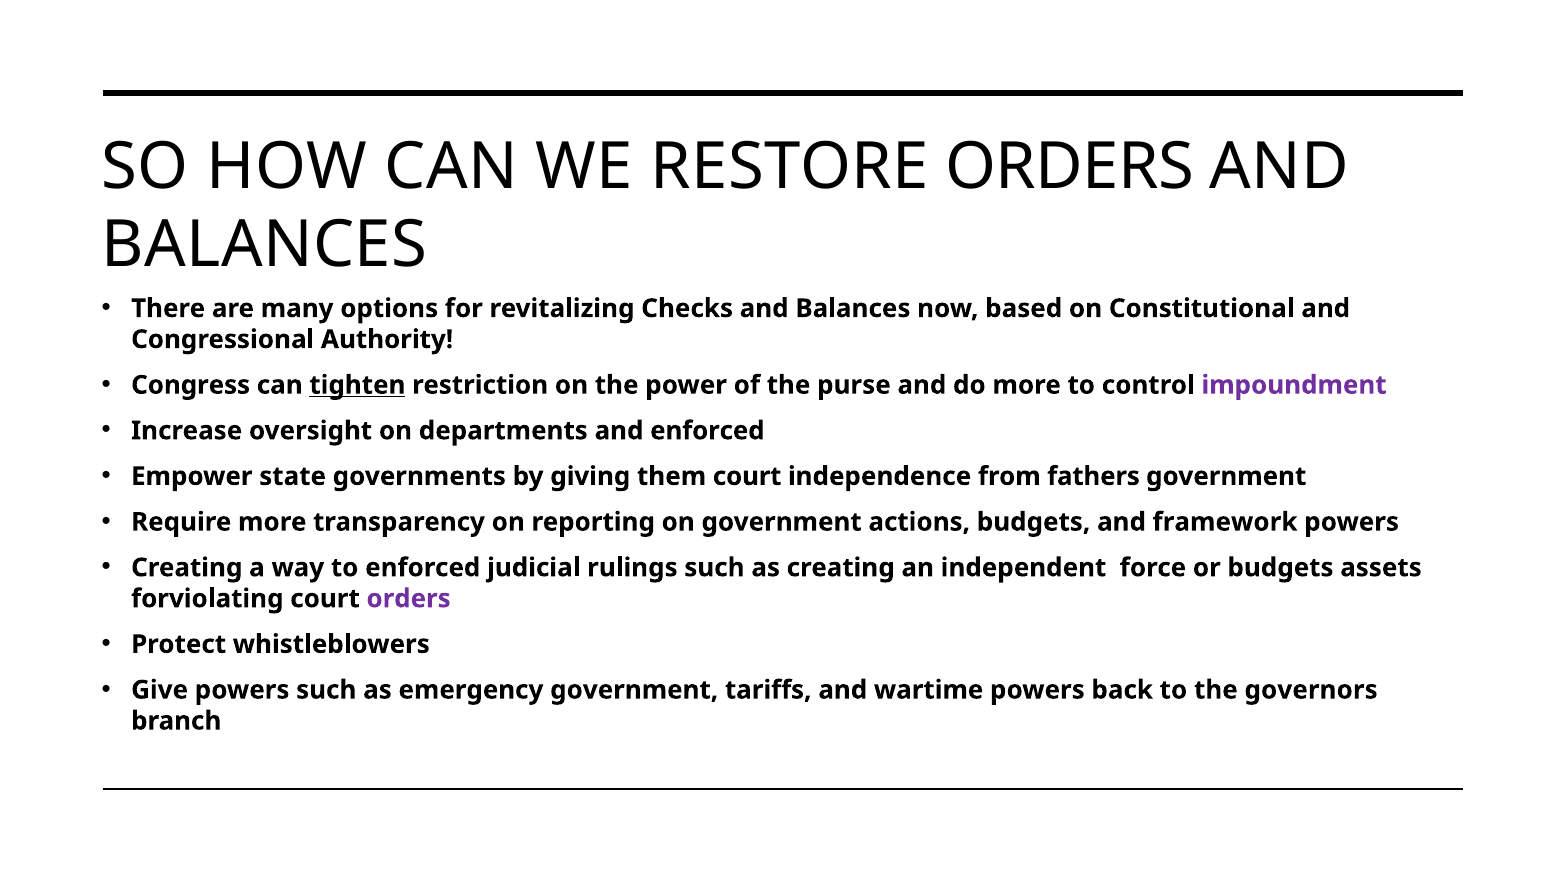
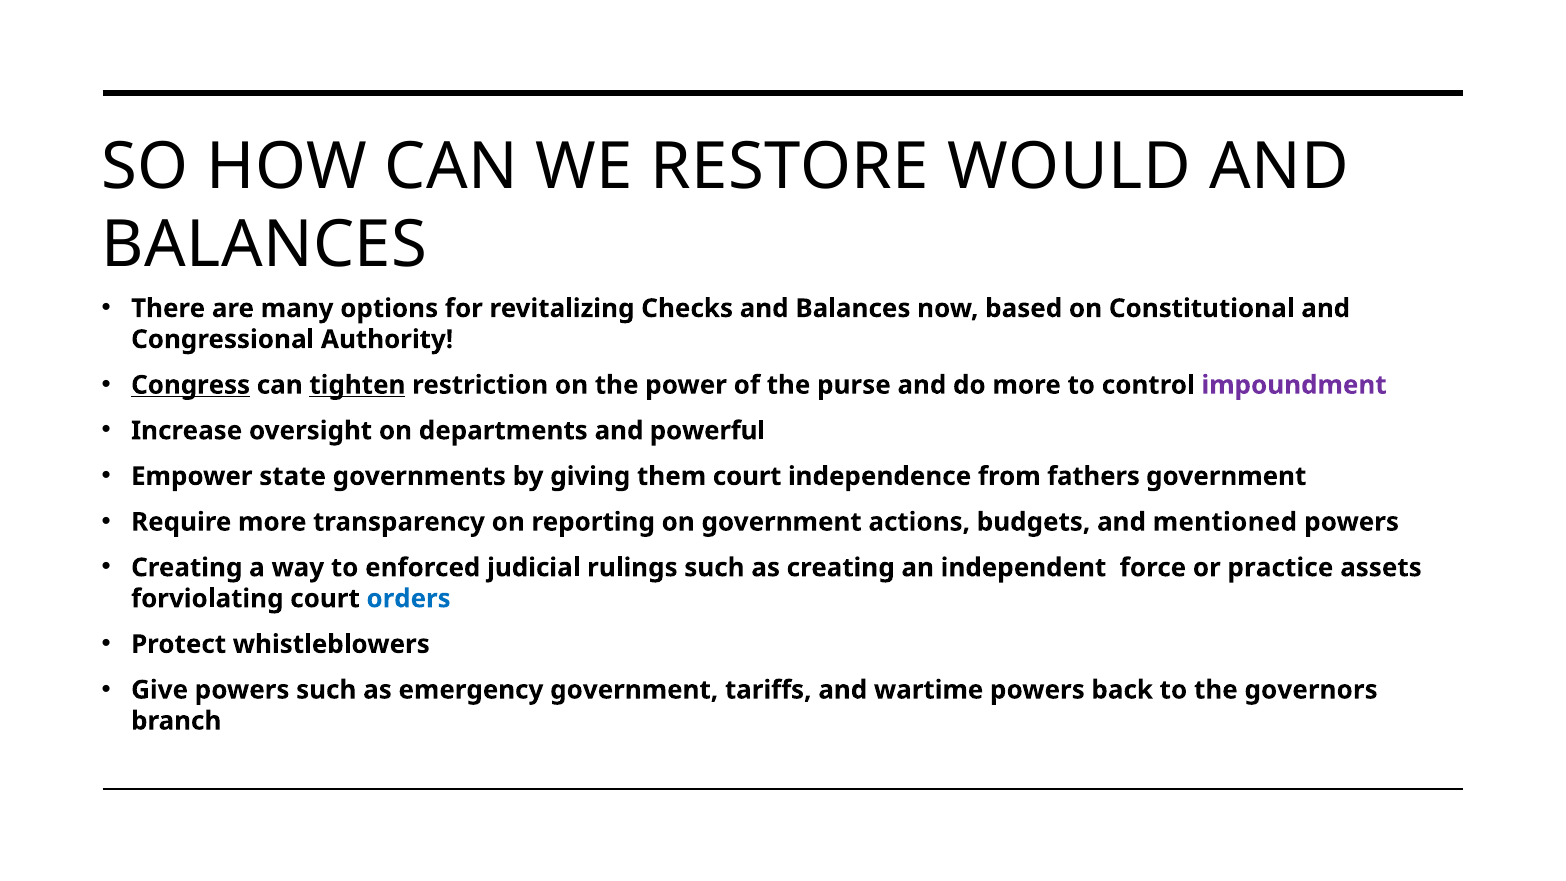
RESTORE ORDERS: ORDERS -> WOULD (1069, 167)
Congress underline: none -> present (191, 385)
and enforced: enforced -> powerful (707, 431)
framework: framework -> mentioned (1225, 522)
or budgets: budgets -> practice (1280, 568)
orders colour: purple -> blue (409, 599)
